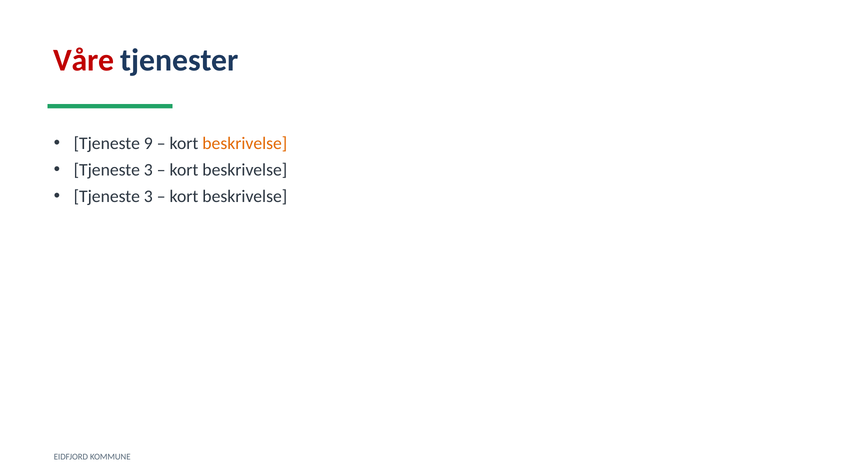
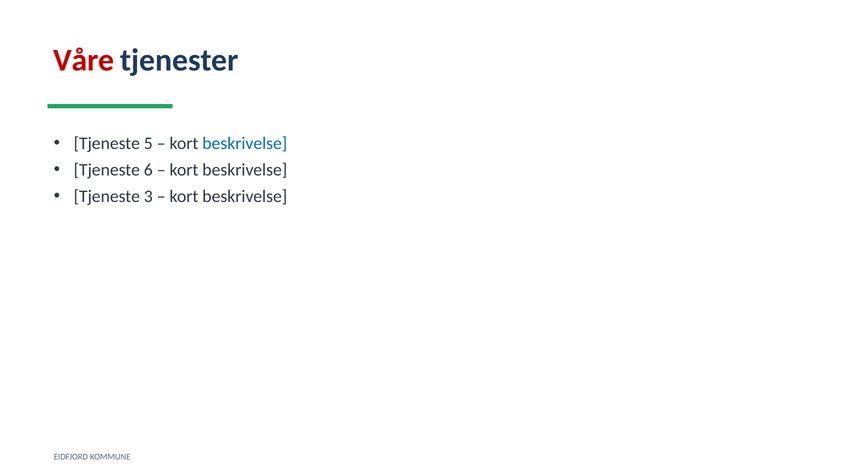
9: 9 -> 5 (148, 143)
beskrivelse colour: orange -> blue (245, 143)
3: 3 -> 6 (148, 170)
